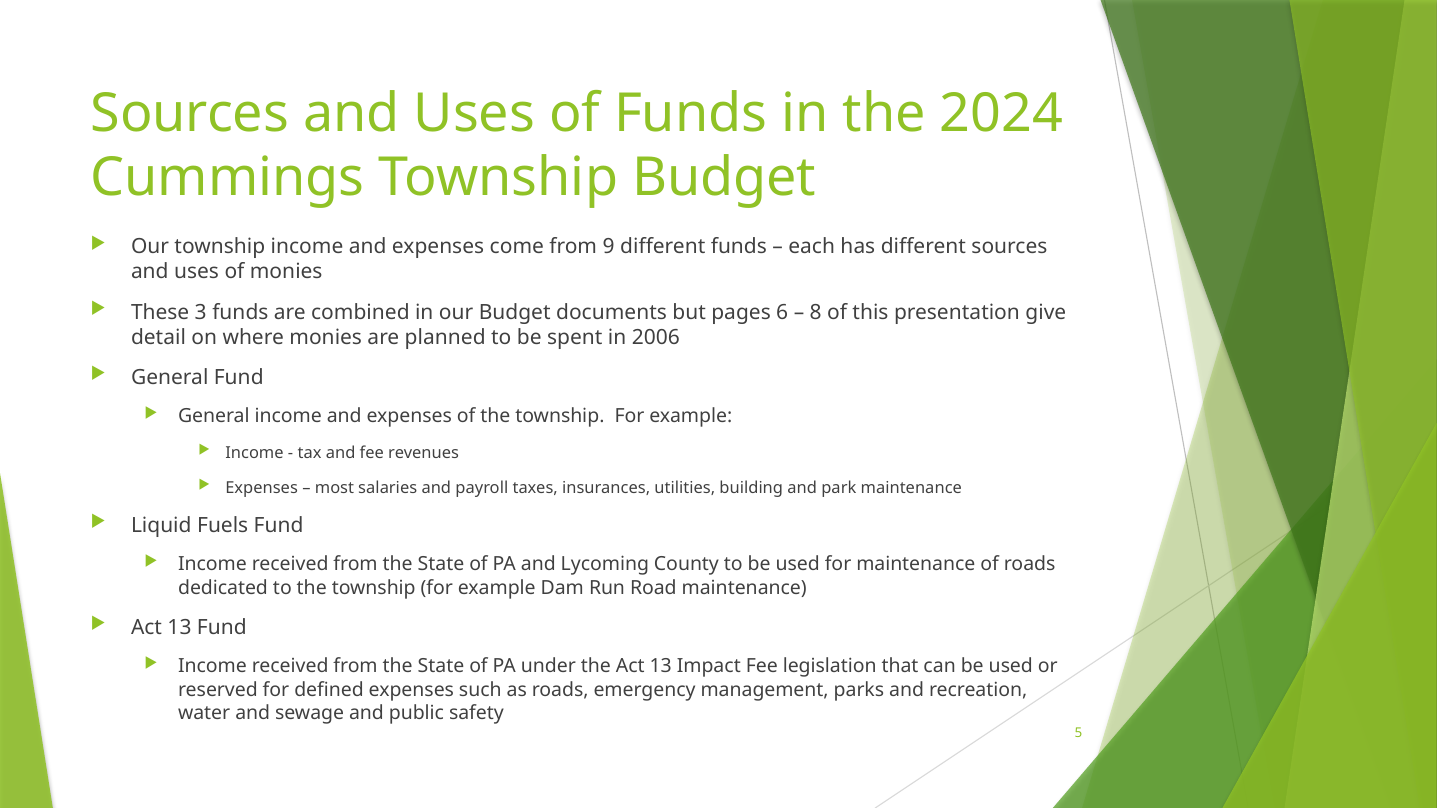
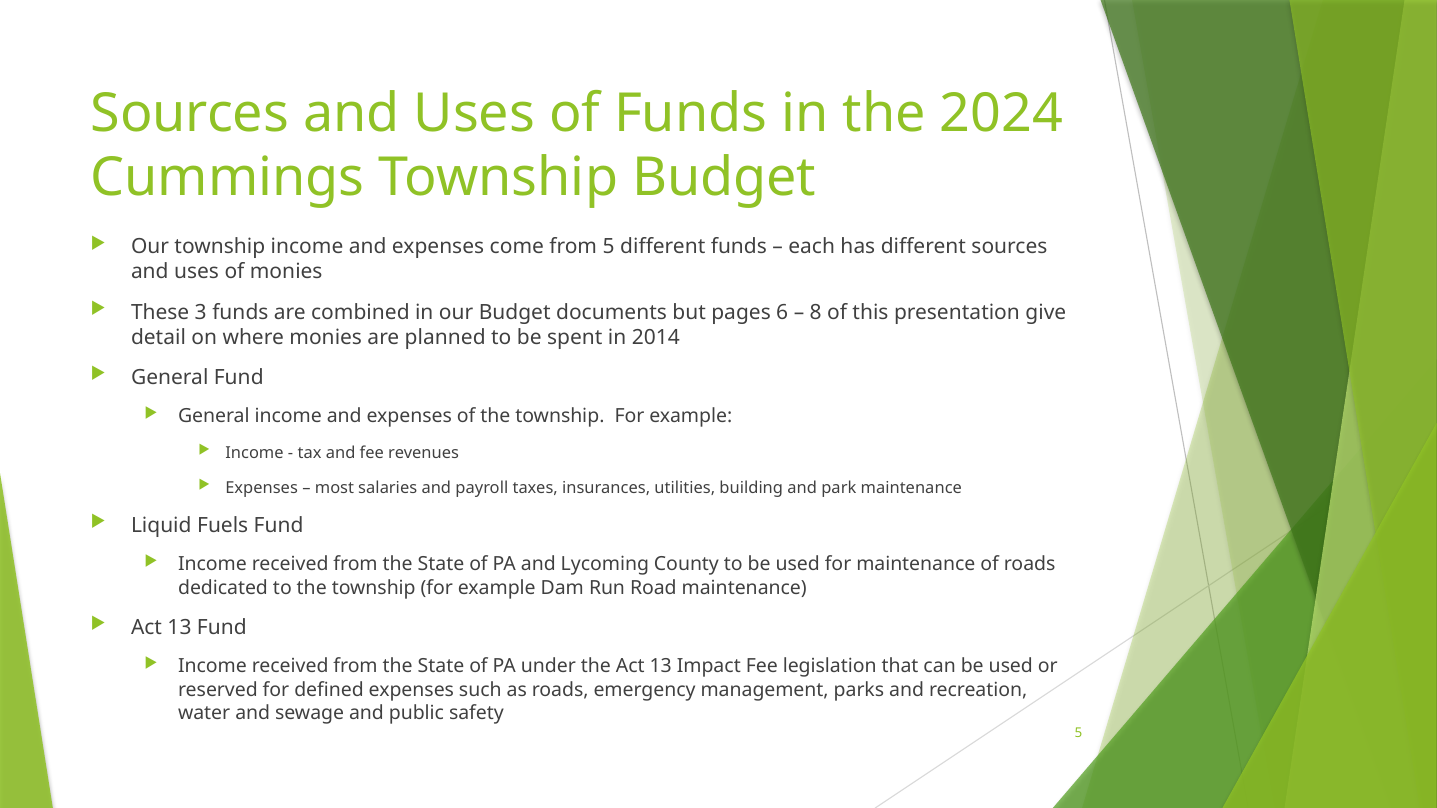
from 9: 9 -> 5 (609, 247)
2006: 2006 -> 2014 (656, 337)
